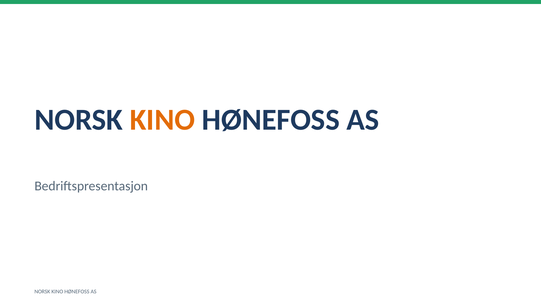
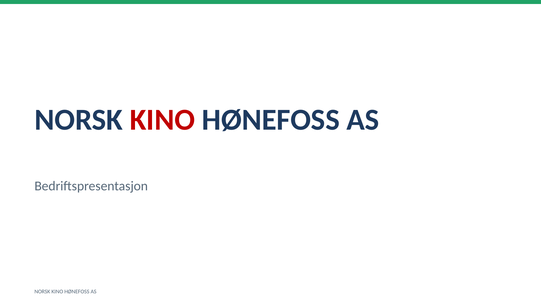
KINO colour: orange -> red (162, 120)
